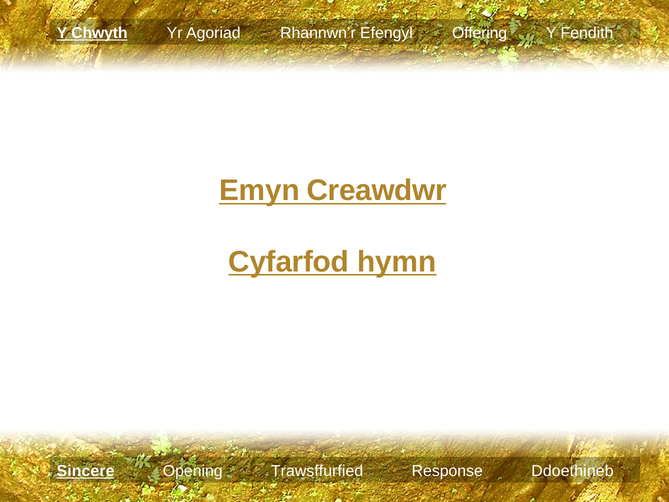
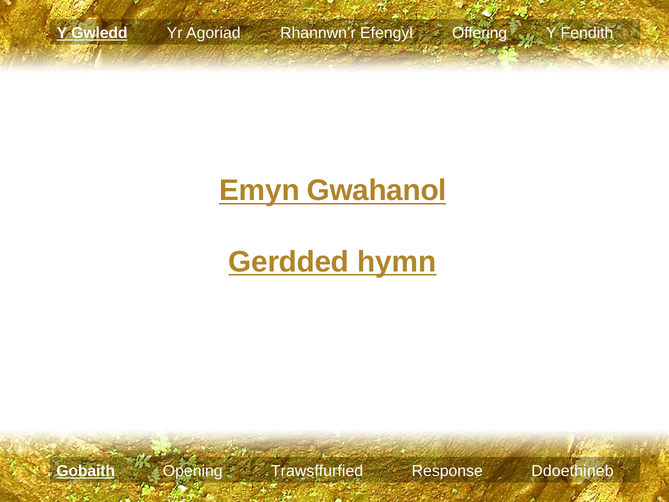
Chwyth: Chwyth -> Gwledd (99, 33)
Creawdwr: Creawdwr -> Gwahanol (377, 191)
Cyfarfod: Cyfarfod -> Gerdded (289, 262)
Sincere: Sincere -> Gobaith (86, 471)
